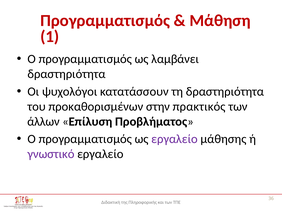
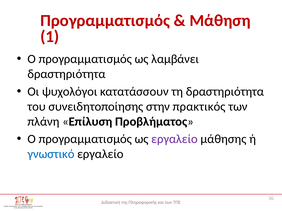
προκαθορισμένων: προκαθορισμένων -> συνειδητοποίησης (96, 107)
άλλων: άλλων -> πλάνη (43, 122)
γνωστικό colour: purple -> blue (51, 154)
